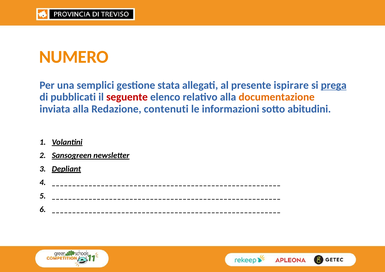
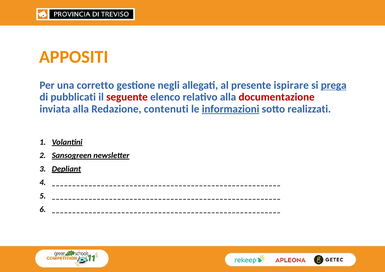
NUMERO: NUMERO -> APPOSITI (74, 57)
semplici: semplici -> corretto (95, 85)
stata: stata -> negli (169, 85)
documentazione colour: orange -> red (277, 97)
informazioni underline: none -> present (231, 109)
abitudini: abitudini -> realizzati (309, 109)
